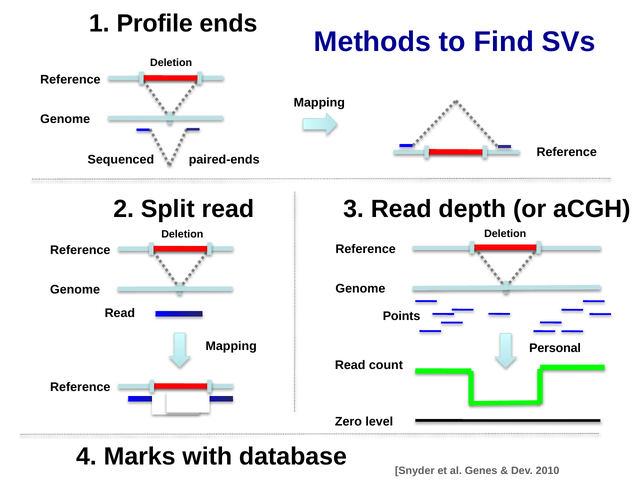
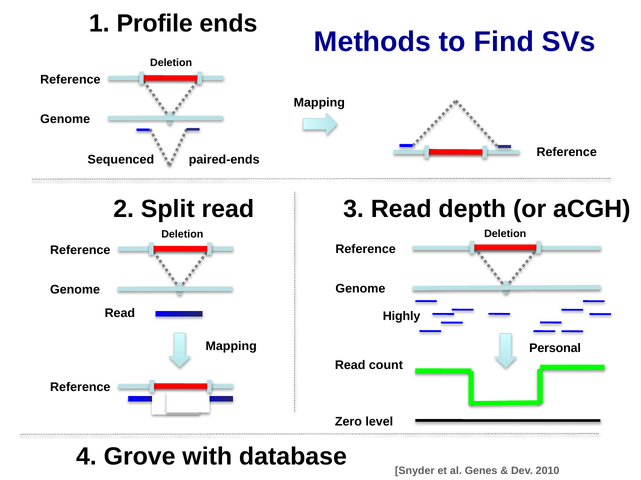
Points: Points -> Highly (402, 317)
Marks: Marks -> Grove (140, 457)
